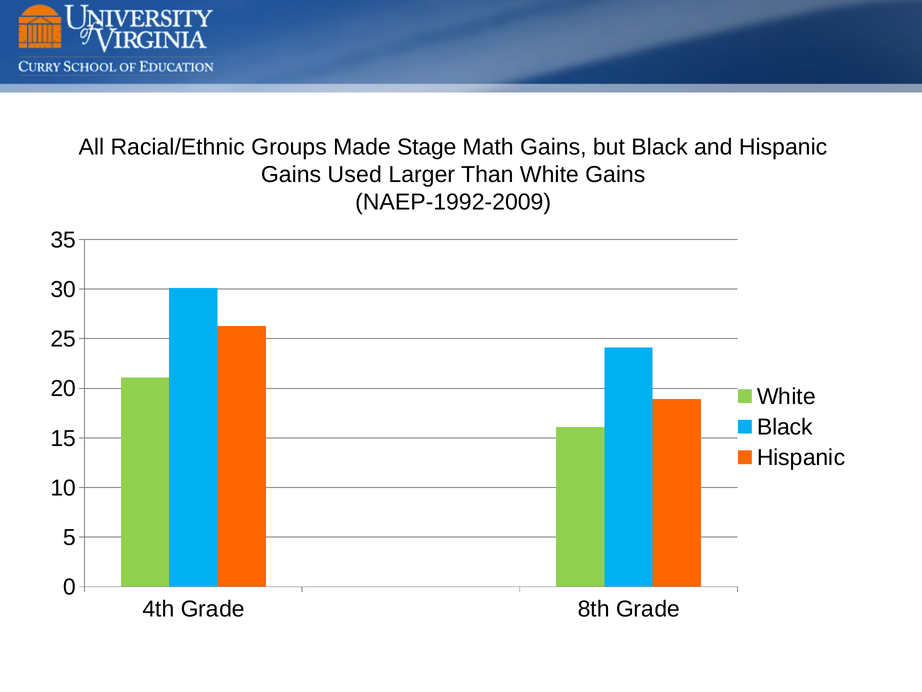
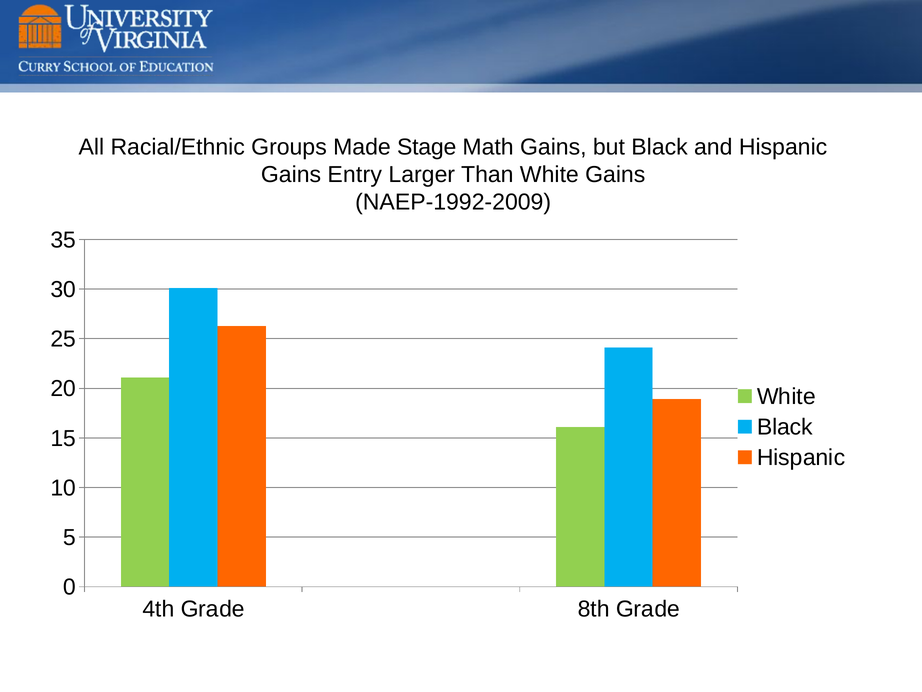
Used: Used -> Entry (355, 174)
